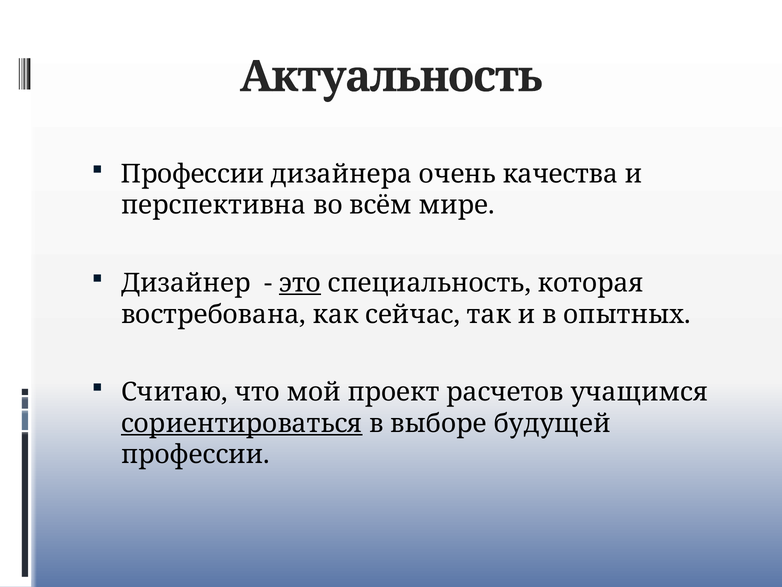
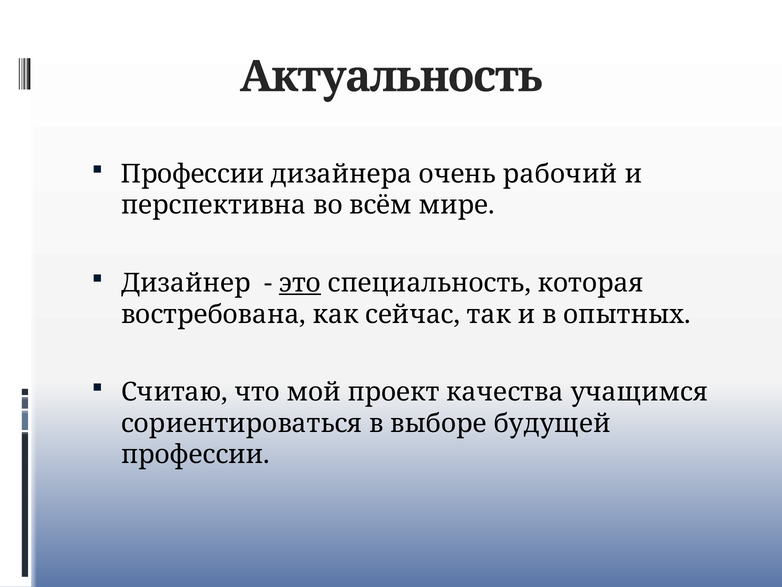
качества: качества -> рабочий (560, 174)
расчетов: расчетов -> качества (505, 392)
сориентироваться underline: present -> none (242, 423)
